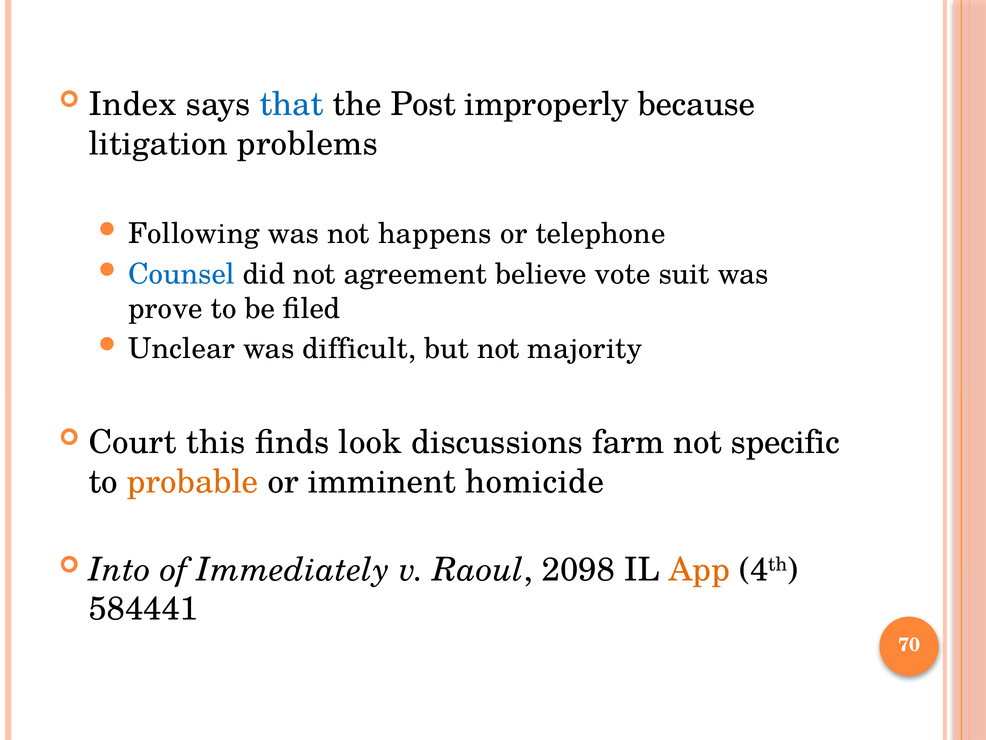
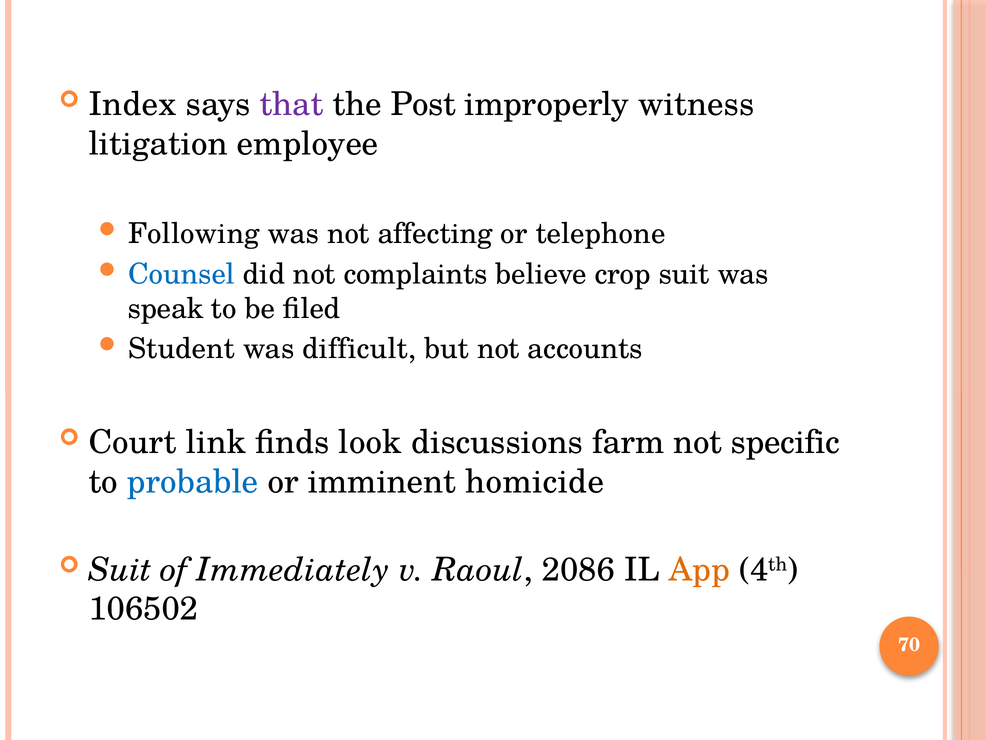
that colour: blue -> purple (292, 104)
because: because -> witness (696, 104)
problems: problems -> employee (308, 144)
happens: happens -> affecting (435, 234)
agreement: agreement -> complaints (416, 274)
vote: vote -> crop (623, 274)
prove: prove -> speak (166, 308)
Unclear: Unclear -> Student (182, 349)
majority: majority -> accounts (585, 349)
this: this -> link (216, 442)
probable colour: orange -> blue (193, 481)
Into: Into -> Suit (120, 569)
2098: 2098 -> 2086 (578, 569)
584441: 584441 -> 106502 (143, 609)
